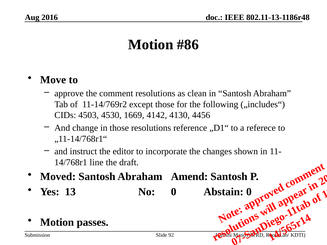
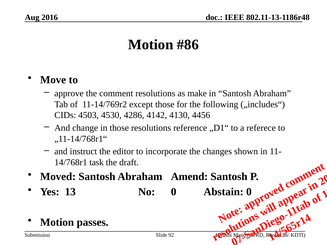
clean: clean -> make (197, 93)
1669: 1669 -> 4286 (134, 115)
line: line -> task (97, 163)
